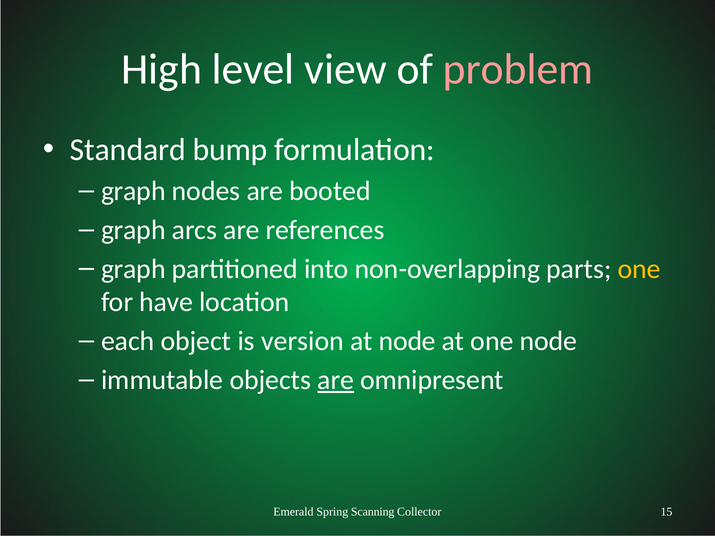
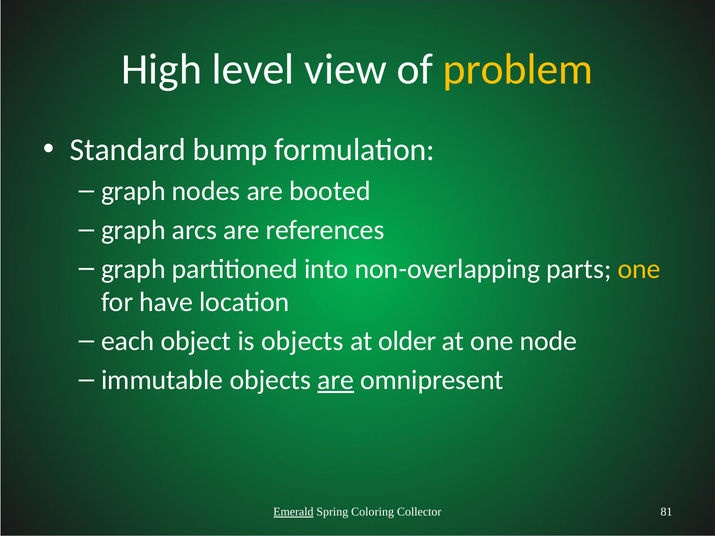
problem colour: pink -> yellow (518, 69)
is version: version -> objects (302, 341)
at node: node -> older (407, 341)
Emerald underline: none -> present (293, 512)
Scanning: Scanning -> Coloring (373, 512)
15: 15 -> 81 (666, 512)
